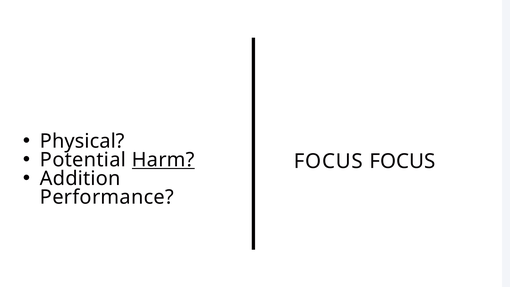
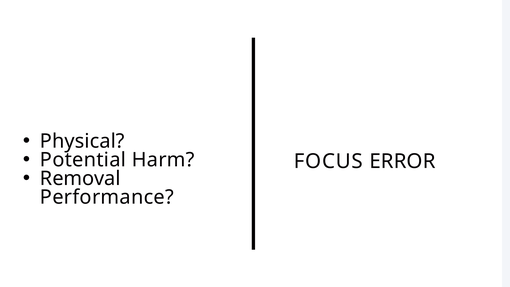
Harm underline: present -> none (163, 160)
FOCUS FOCUS: FOCUS -> ERROR (402, 161)
Addition: Addition -> Removal (80, 178)
